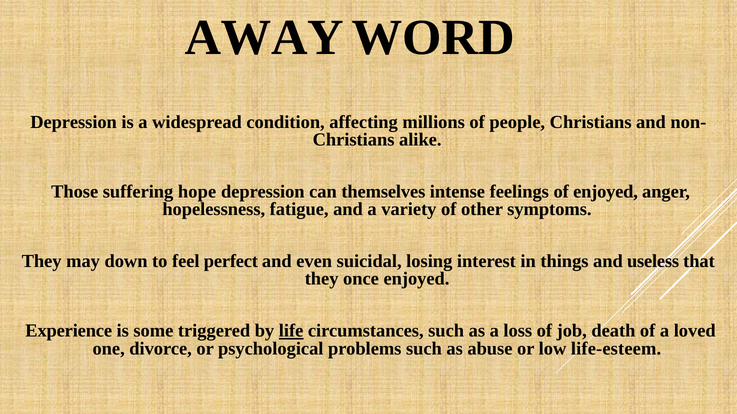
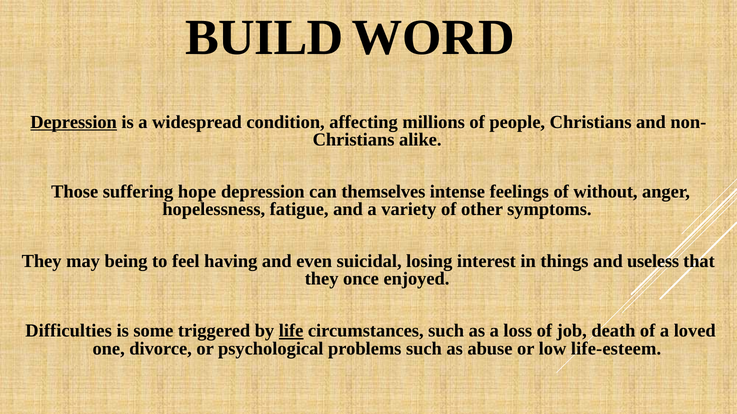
AWAY: AWAY -> BUILD (264, 37)
Depression underline: none -> present (74, 122)
of enjoyed: enjoyed -> without (606, 192)
down: down -> being (126, 262)
perfect: perfect -> having (231, 262)
Experience: Experience -> Difficulties (69, 331)
